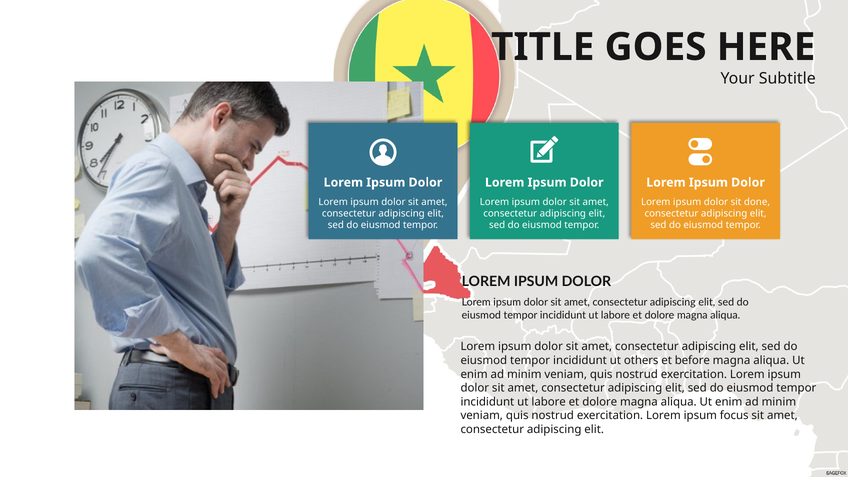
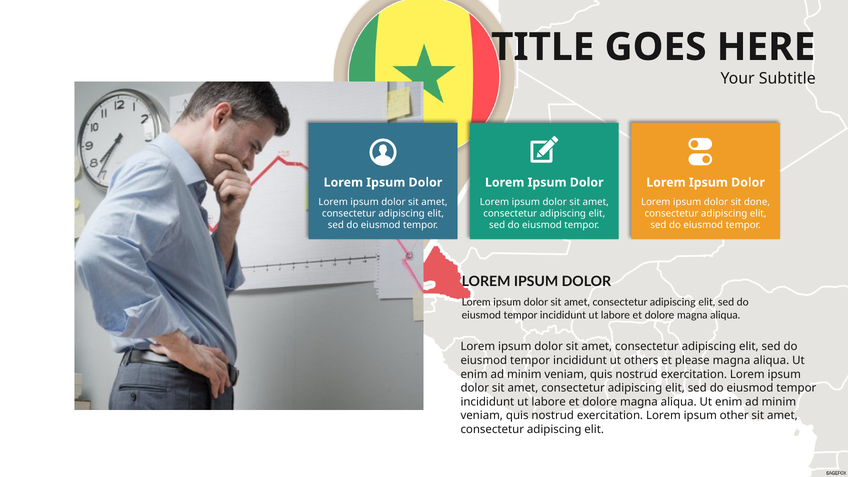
before: before -> please (692, 360)
focus: focus -> other (734, 416)
